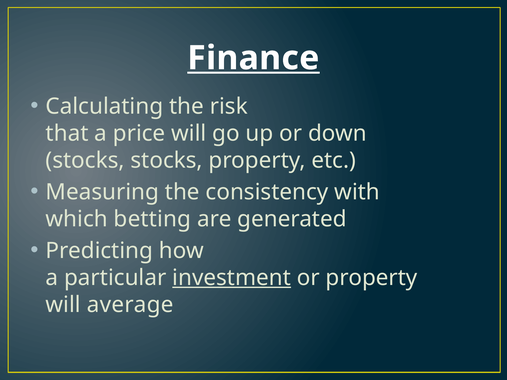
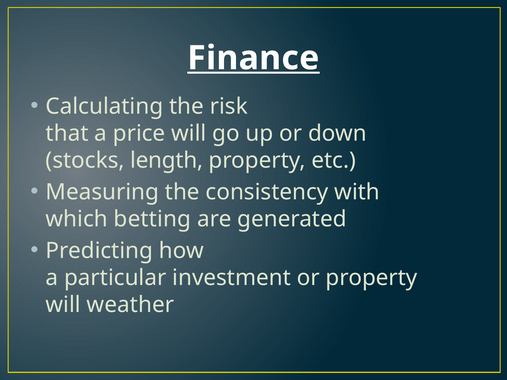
stocks stocks: stocks -> length (167, 161)
investment underline: present -> none (232, 278)
average: average -> weather (130, 305)
